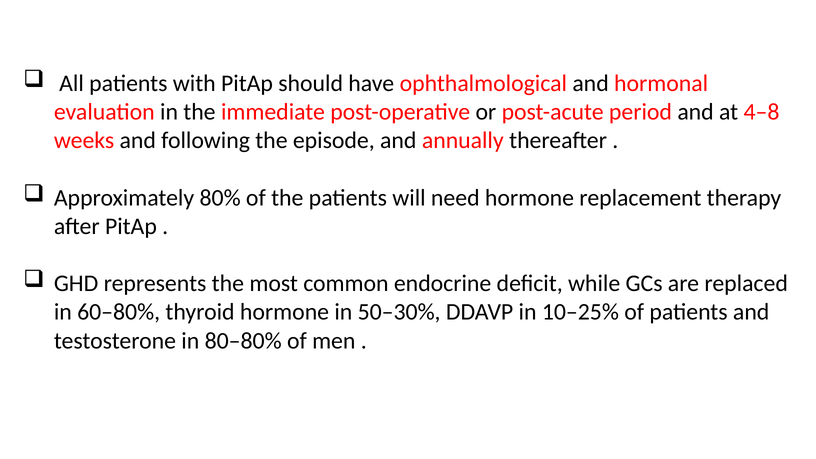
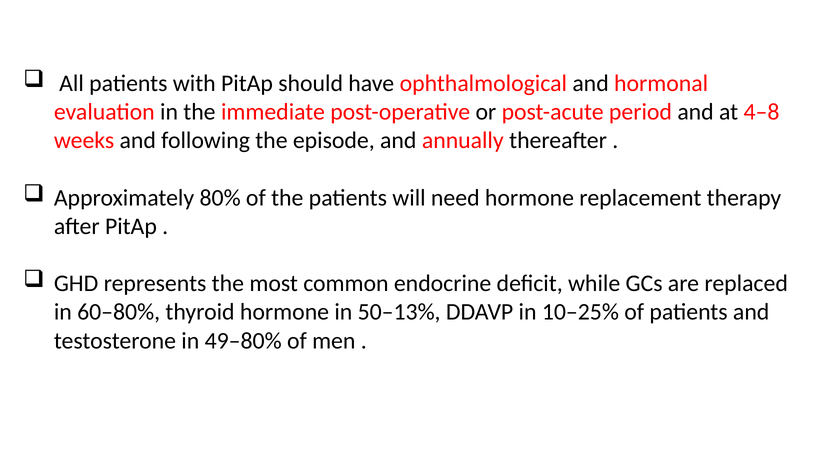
50–30%: 50–30% -> 50–13% (399, 312)
80–80%: 80–80% -> 49–80% (243, 341)
